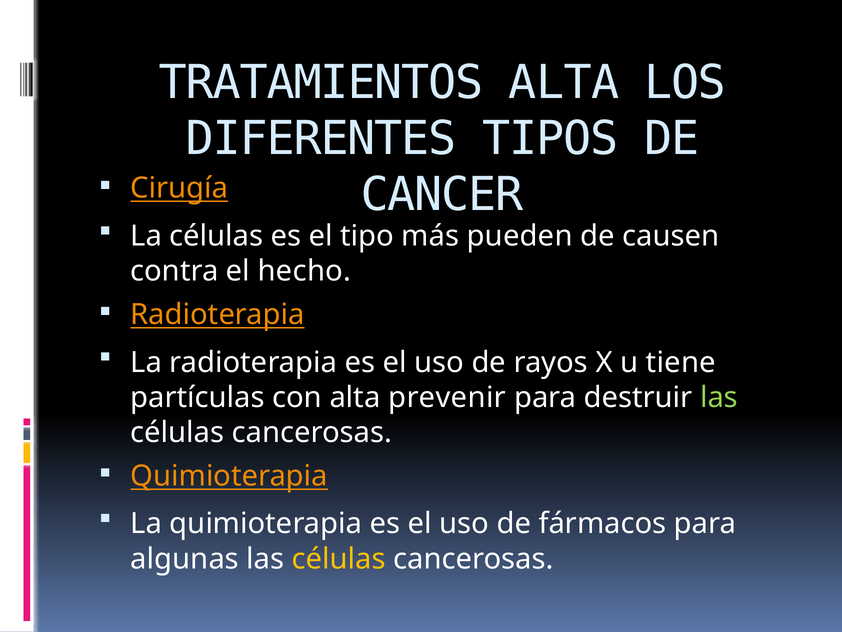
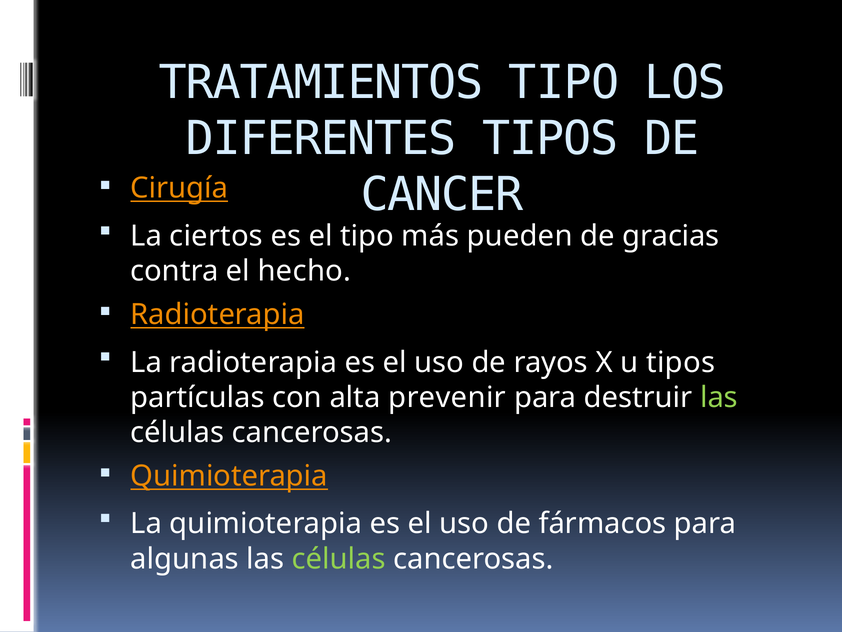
TRATAMIENTOS ALTA: ALTA -> TIPO (564, 83)
La células: células -> ciertos (216, 236)
causen: causen -> gracias (671, 236)
u tiene: tiene -> tipos (681, 362)
células colour: yellow -> light green (339, 558)
